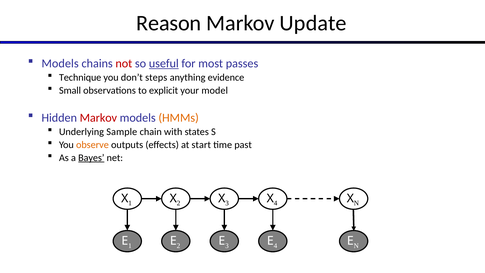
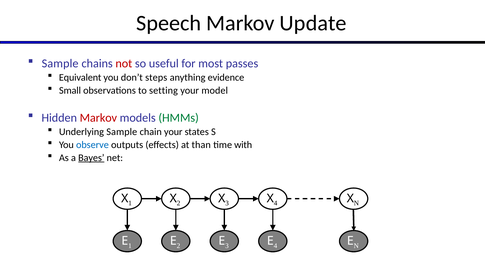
Reason: Reason -> Speech (169, 23)
Models: Models -> Sample (60, 63)
useful underline: present -> none (164, 63)
Technique: Technique -> Equivalent (80, 77)
explicit: explicit -> setting (164, 90)
HMMs colour: orange -> green (179, 118)
chain with: with -> your (173, 132)
observe colour: orange -> blue (92, 145)
start: start -> than (201, 145)
past: past -> with (243, 145)
